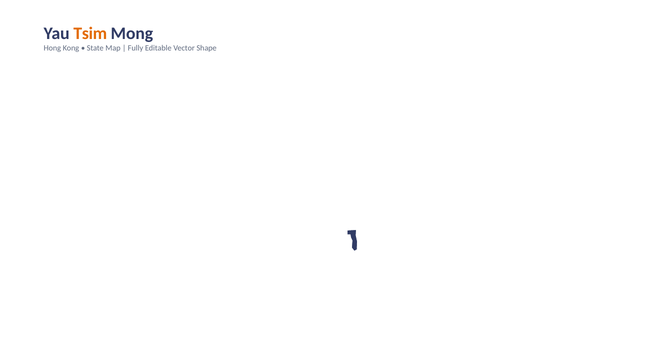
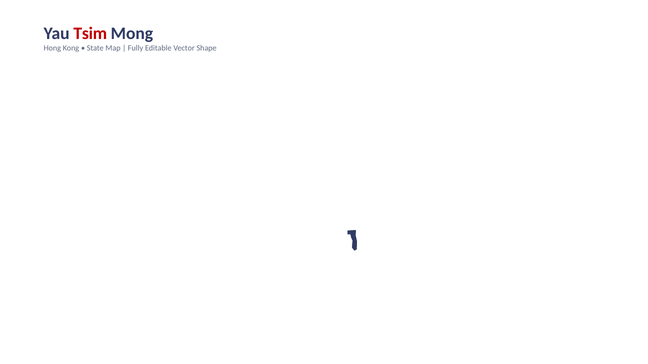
Tsim colour: orange -> red (90, 34)
